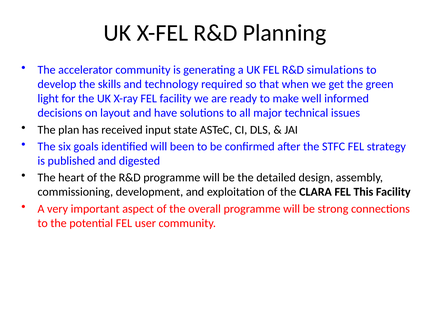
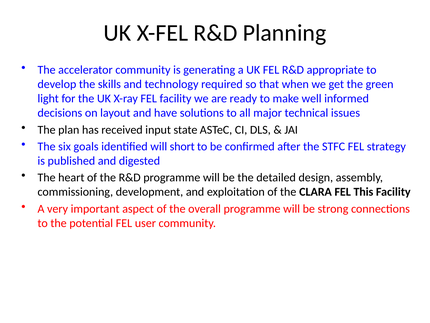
simulations: simulations -> appropriate (335, 70)
been: been -> short (182, 146)
